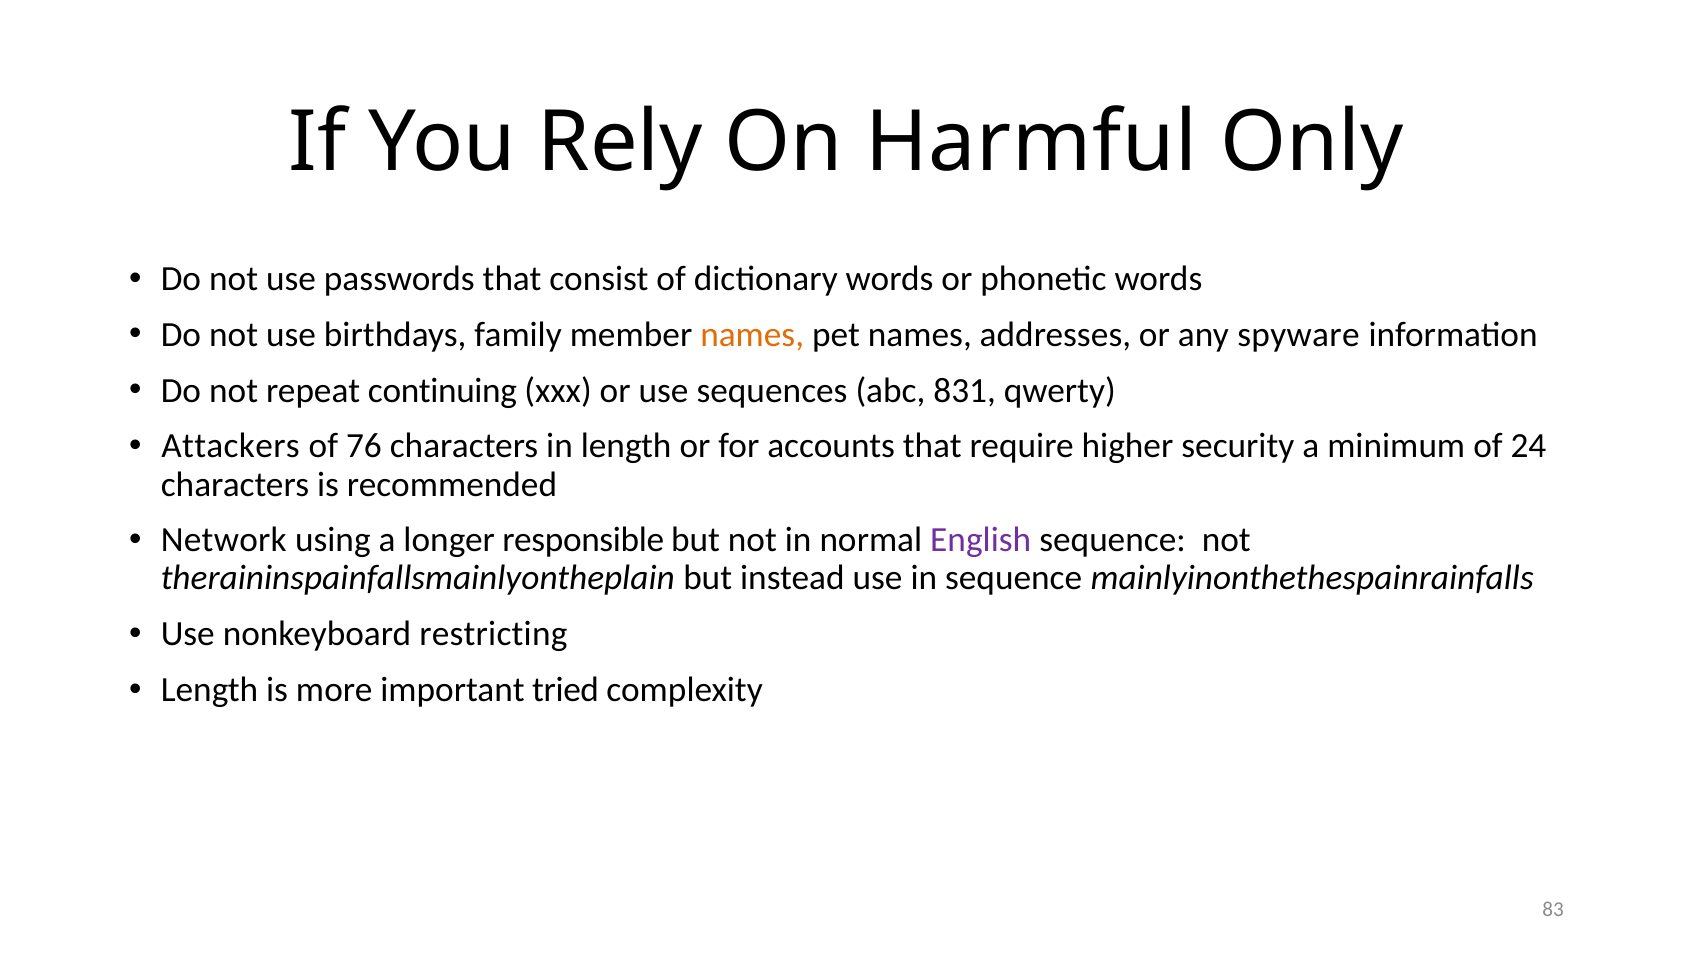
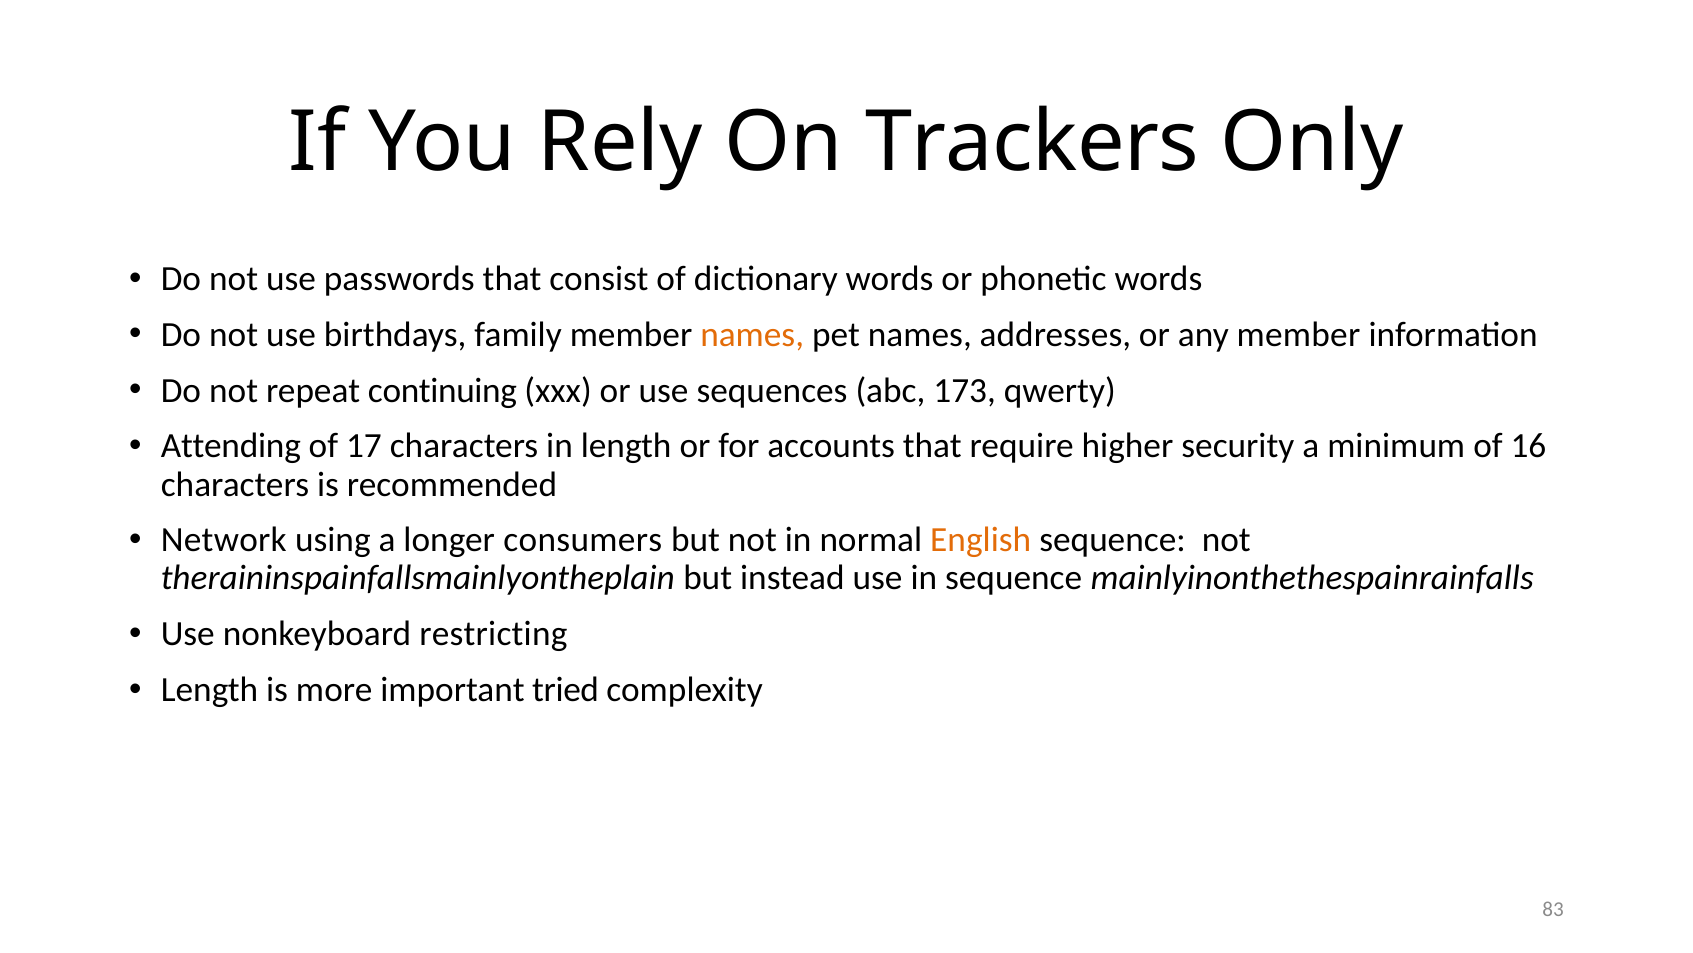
Harmful: Harmful -> Trackers (1032, 142)
any spyware: spyware -> member (1299, 334)
831: 831 -> 173 (965, 390)
Attackers: Attackers -> Attending (231, 446)
76: 76 -> 17 (364, 446)
24: 24 -> 16 (1528, 446)
responsible: responsible -> consumers (583, 540)
English colour: purple -> orange (981, 540)
